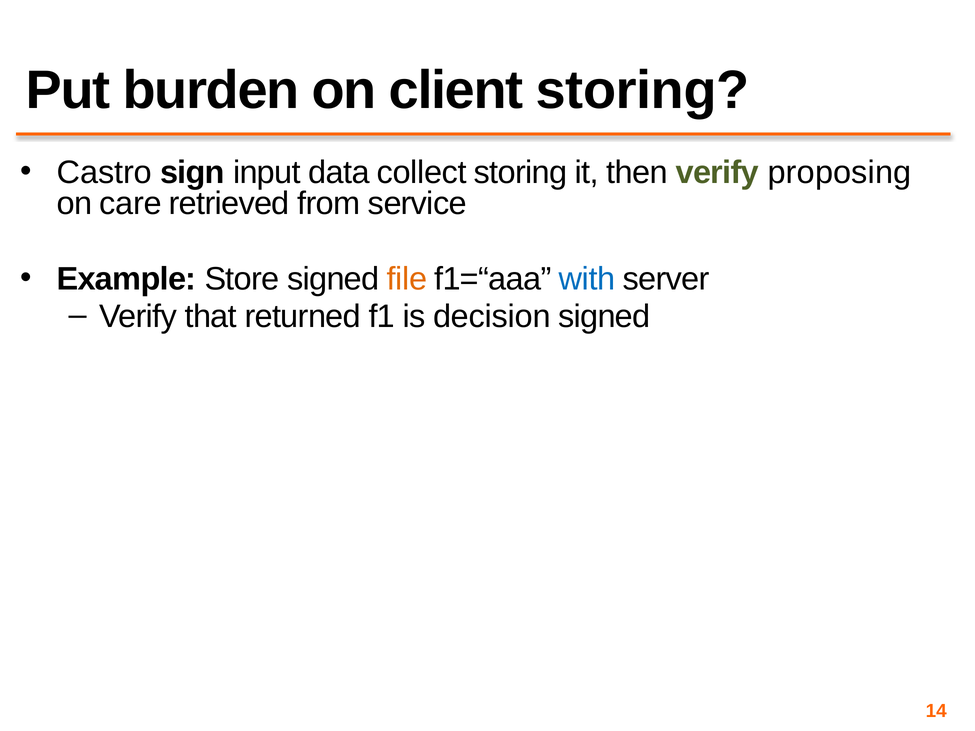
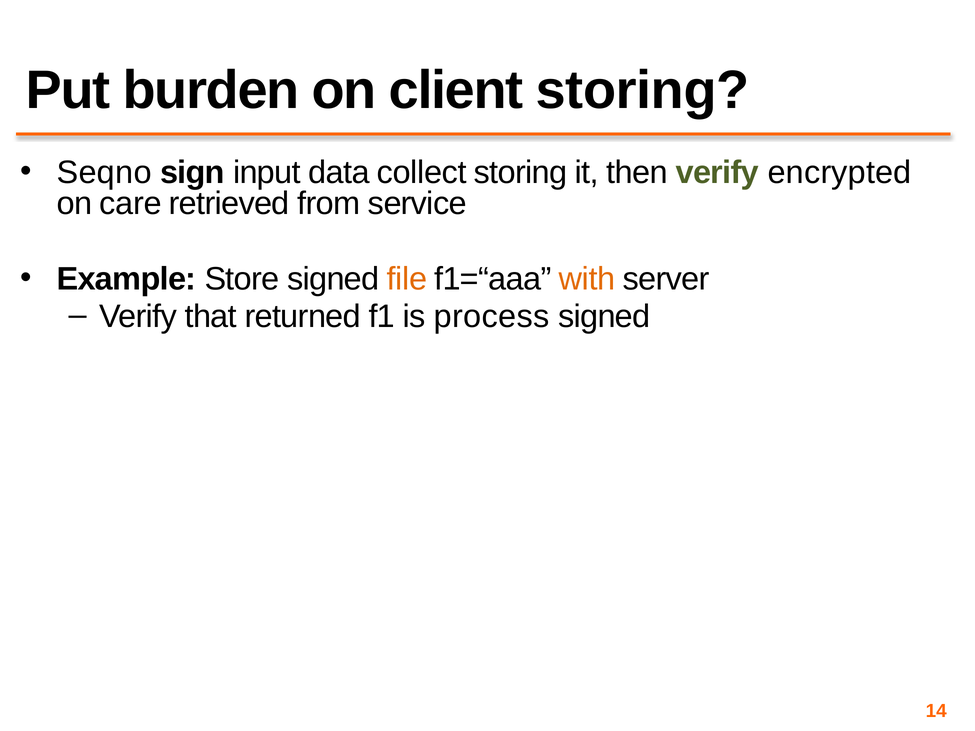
Castro: Castro -> Seqno (104, 173)
proposing: proposing -> encrypted (840, 173)
with colour: blue -> orange (587, 279)
decision: decision -> process (492, 317)
